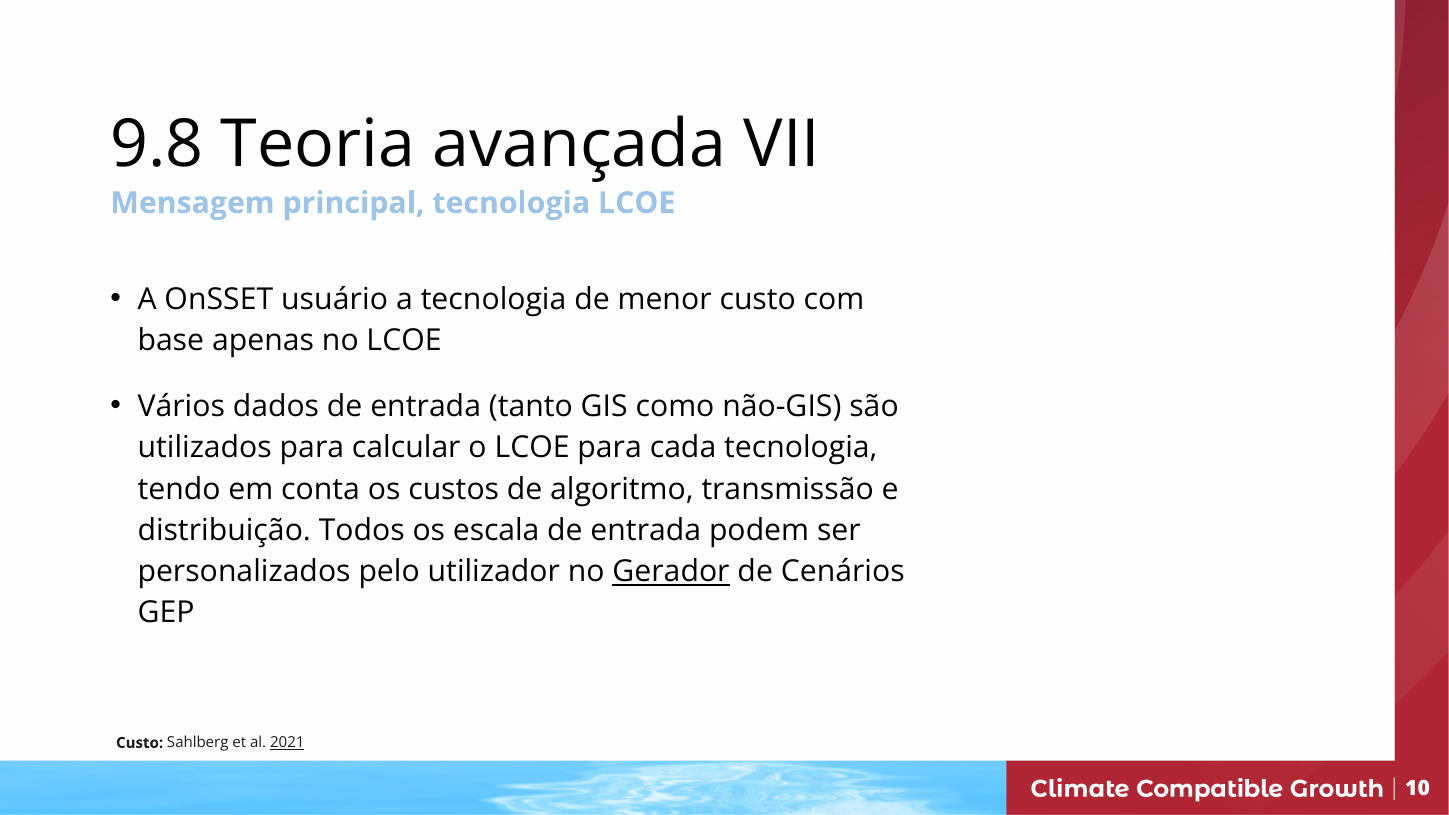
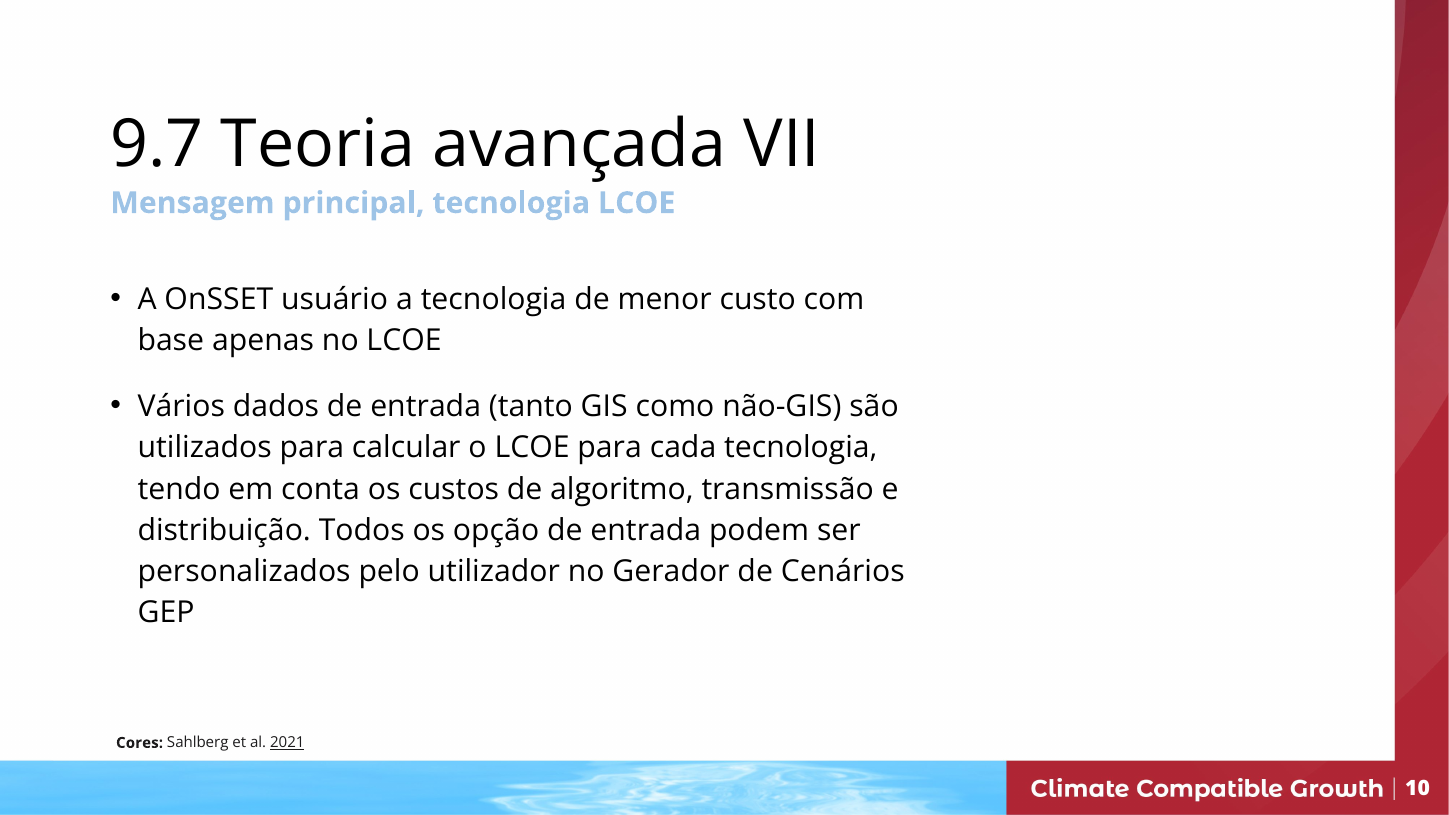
9.8: 9.8 -> 9.7 (157, 145)
escala: escala -> opção (496, 530)
Gerador underline: present -> none (671, 572)
Custo: Custo -> Cores (140, 743)
